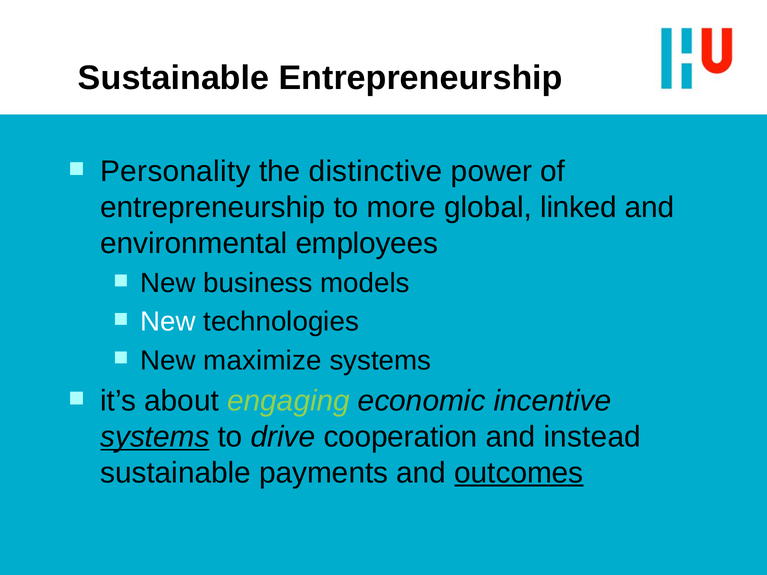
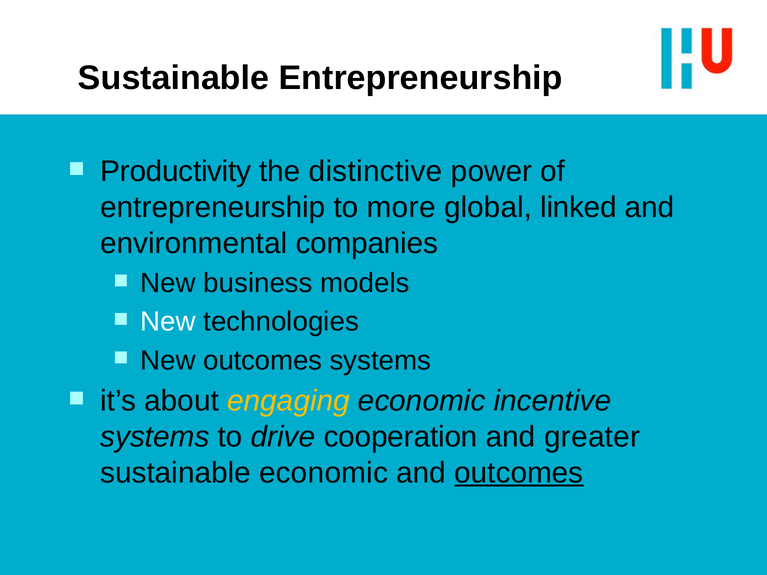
Personality: Personality -> Productivity (176, 172)
employees: employees -> companies (367, 243)
New maximize: maximize -> outcomes (263, 361)
engaging colour: light green -> yellow (289, 401)
systems underline: present -> none (155, 437)
instead: instead -> greater (592, 437)
sustainable payments: payments -> economic (324, 473)
